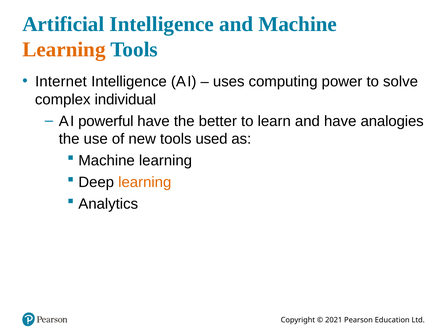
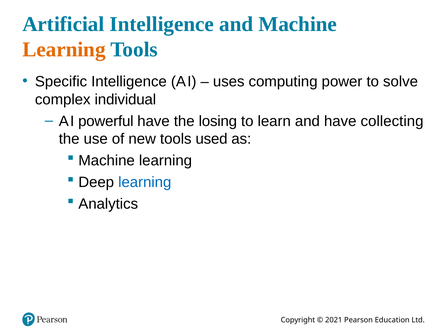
Internet: Internet -> Specific (61, 81)
better: better -> losing (218, 121)
analogies: analogies -> collecting (392, 121)
learning colour: orange -> blue (145, 182)
